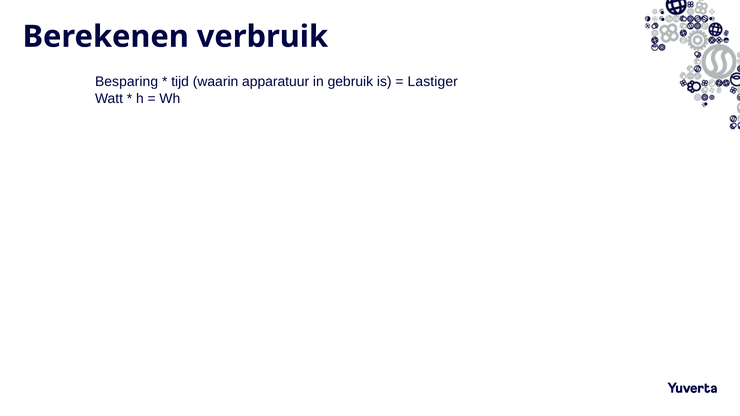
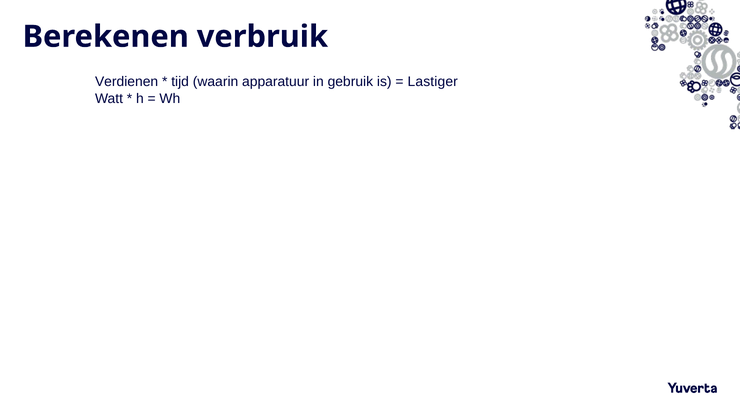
Besparing: Besparing -> Verdienen (127, 82)
